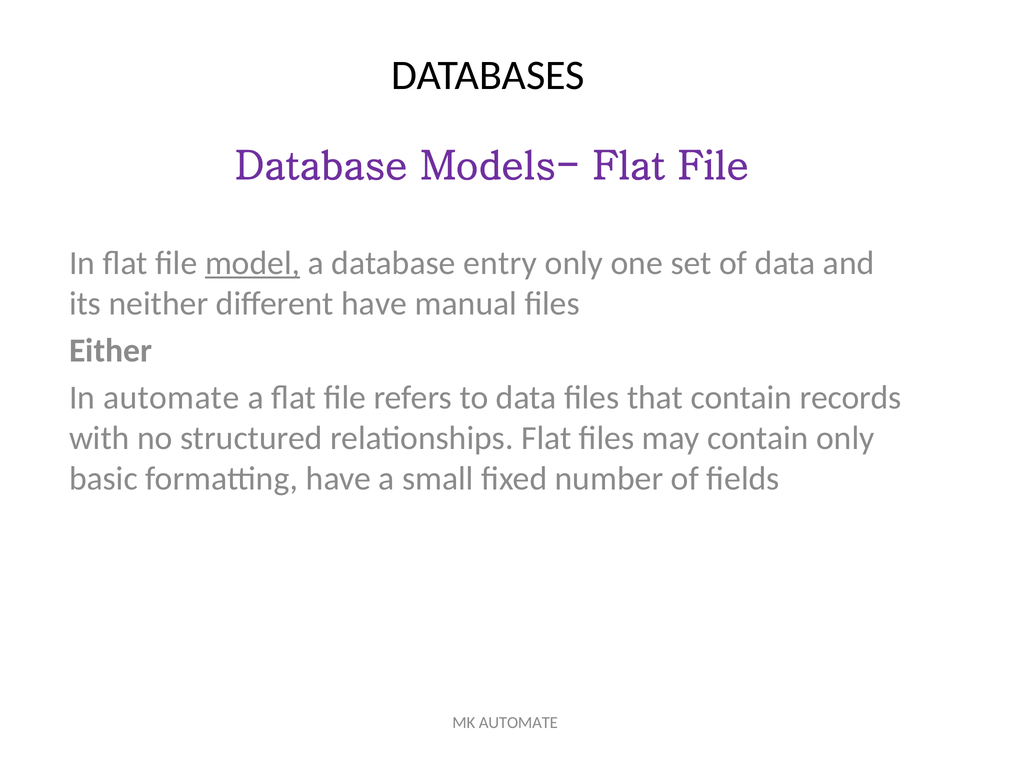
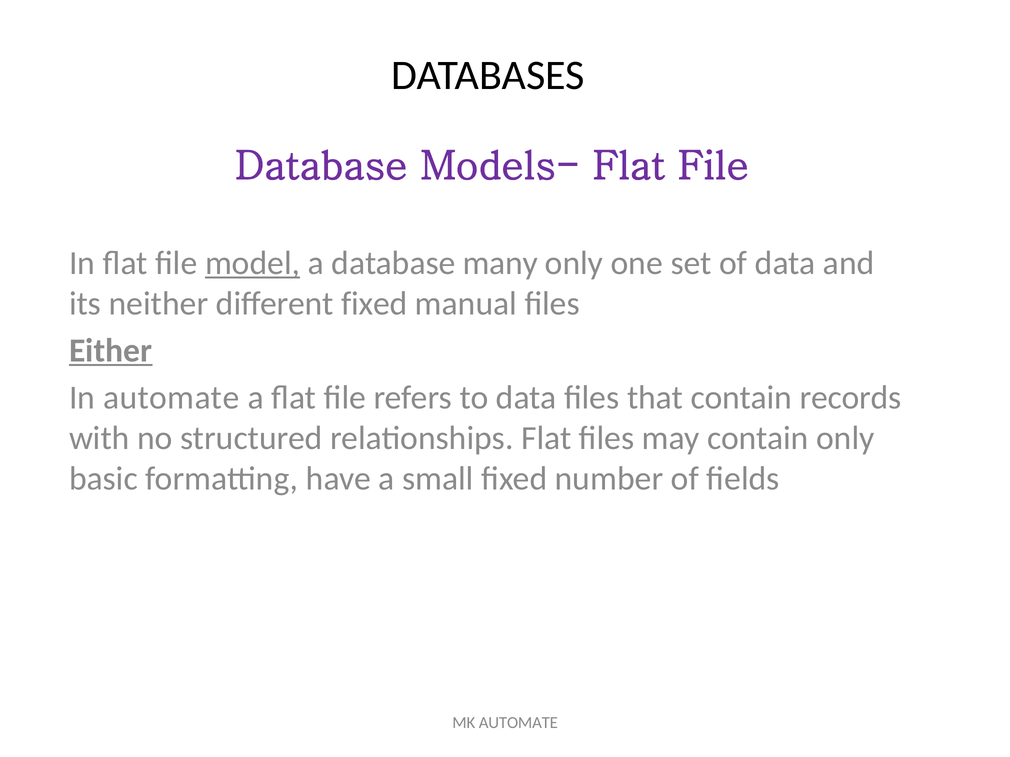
entry: entry -> many (500, 263)
different have: have -> fixed (374, 304)
Either underline: none -> present (111, 351)
